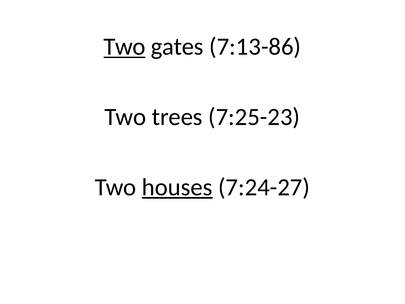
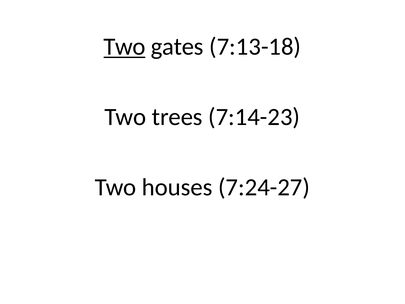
7:13-86: 7:13-86 -> 7:13-18 (255, 47)
7:25-23: 7:25-23 -> 7:14-23 (254, 117)
houses underline: present -> none (177, 187)
